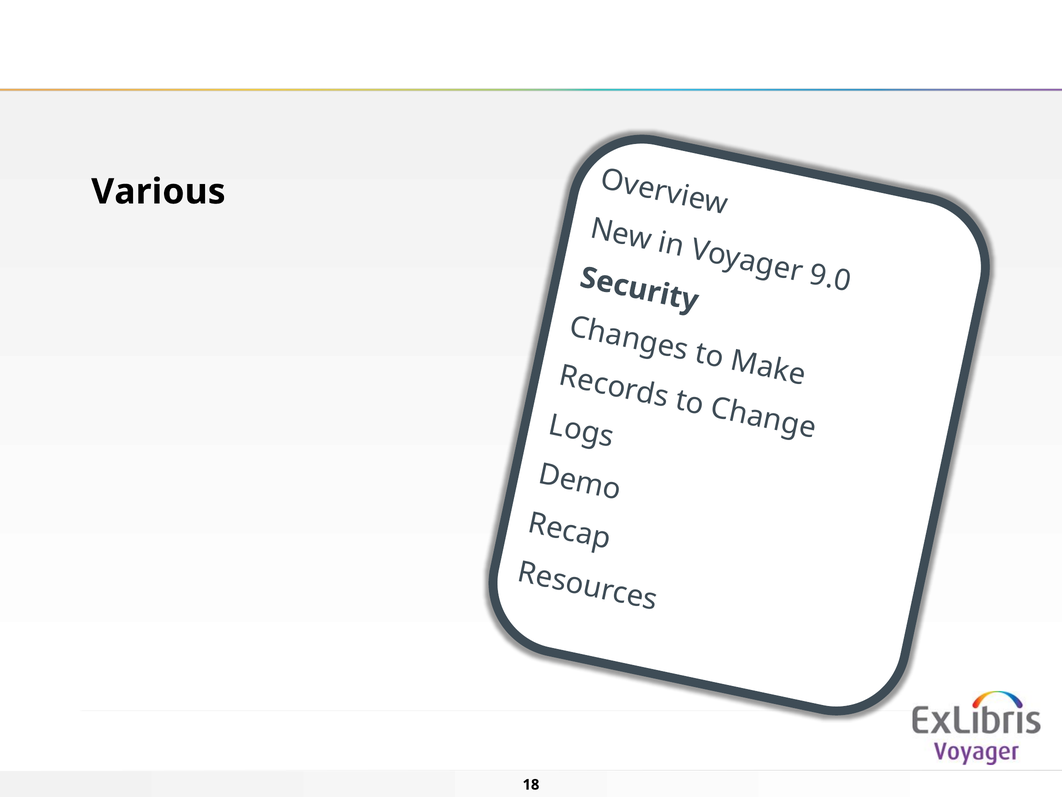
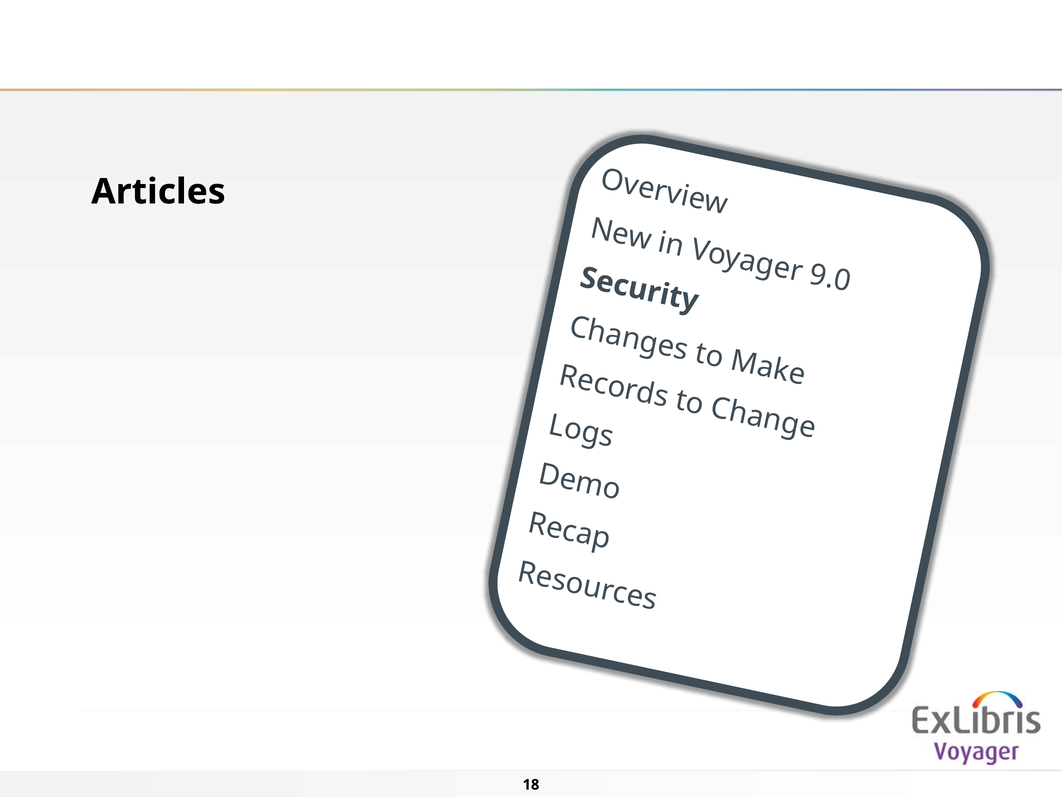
Various: Various -> Articles (158, 192)
